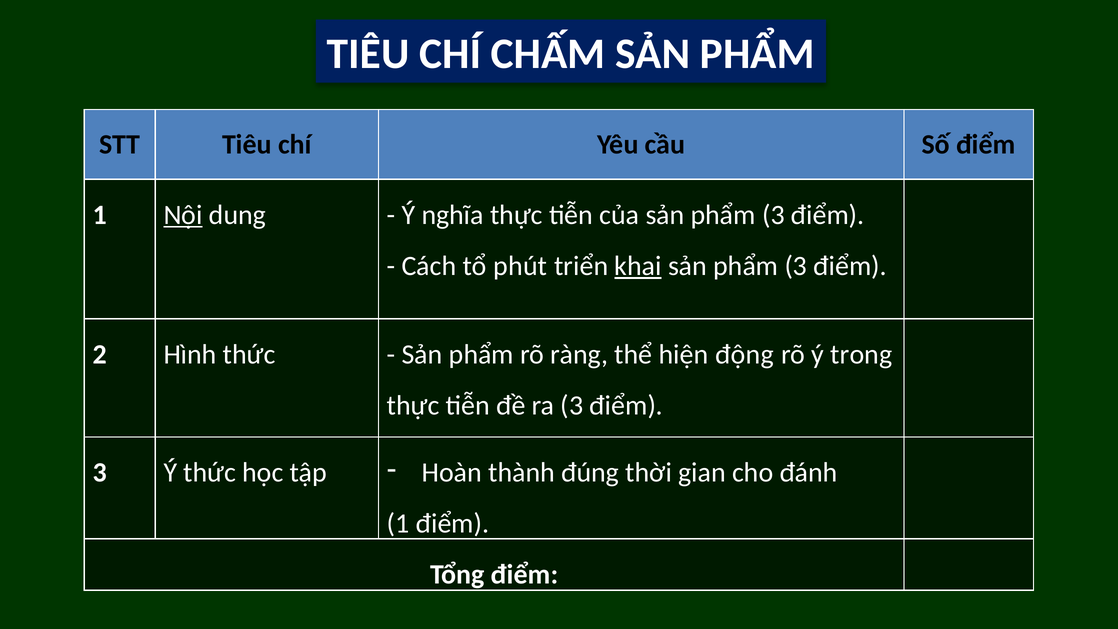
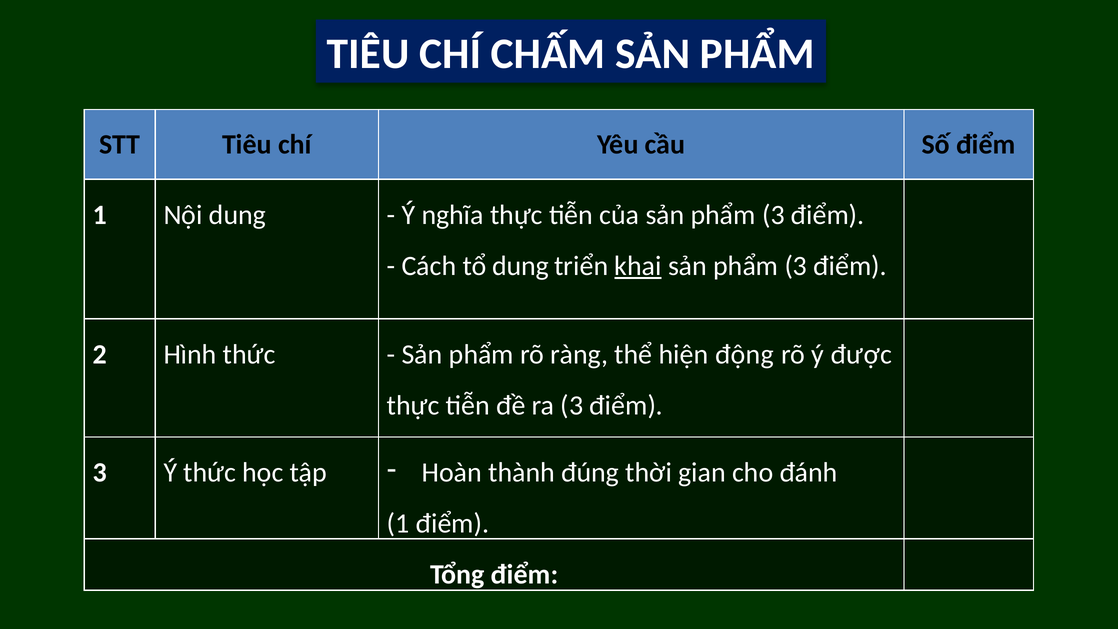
Nội underline: present -> none (183, 215)
tổ phút: phút -> dung (521, 266)
trong: trong -> được (861, 354)
